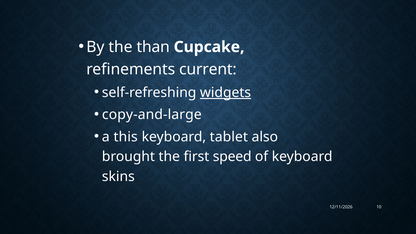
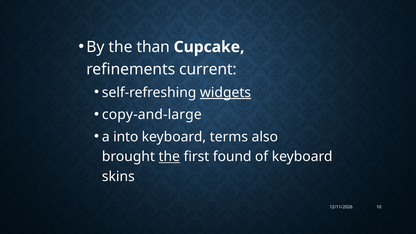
this: this -> into (126, 137)
tablet: tablet -> terms (229, 137)
the underline: none -> present (169, 157)
speed: speed -> found (232, 157)
